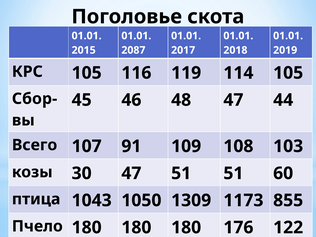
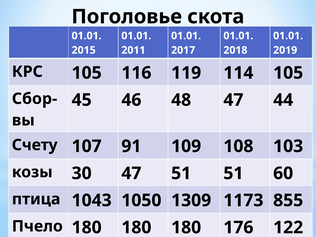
2087: 2087 -> 2011 (133, 50)
Всего: Всего -> Счету (35, 145)
